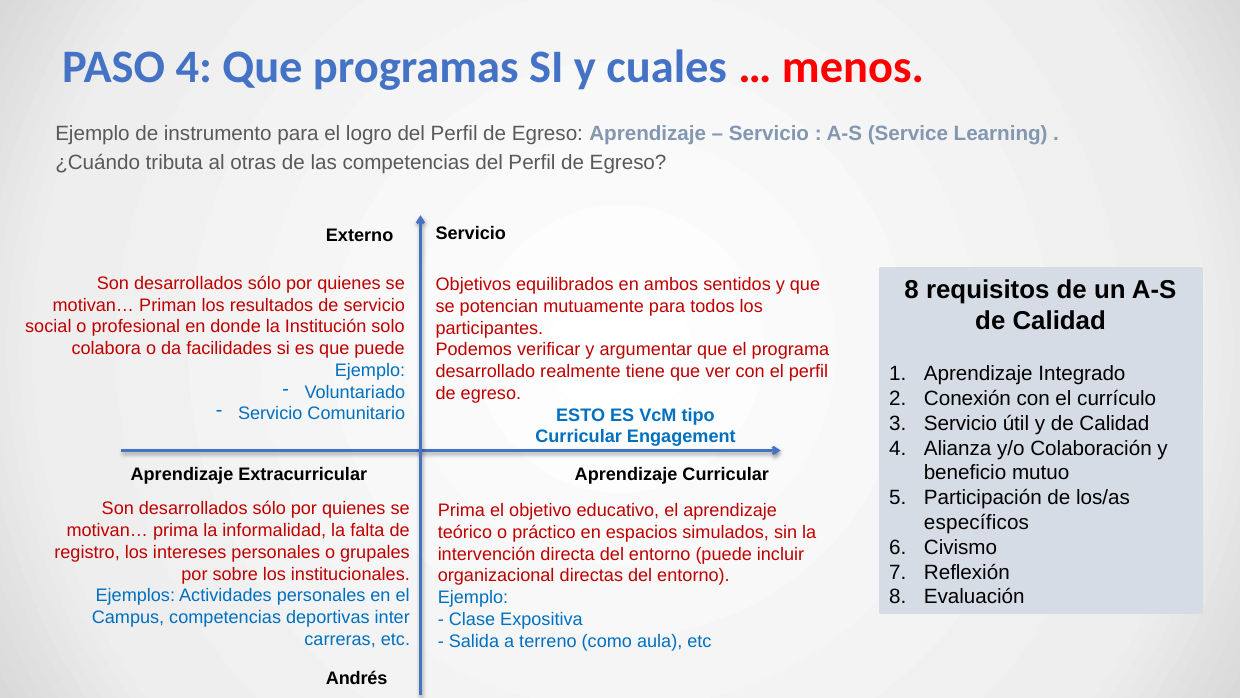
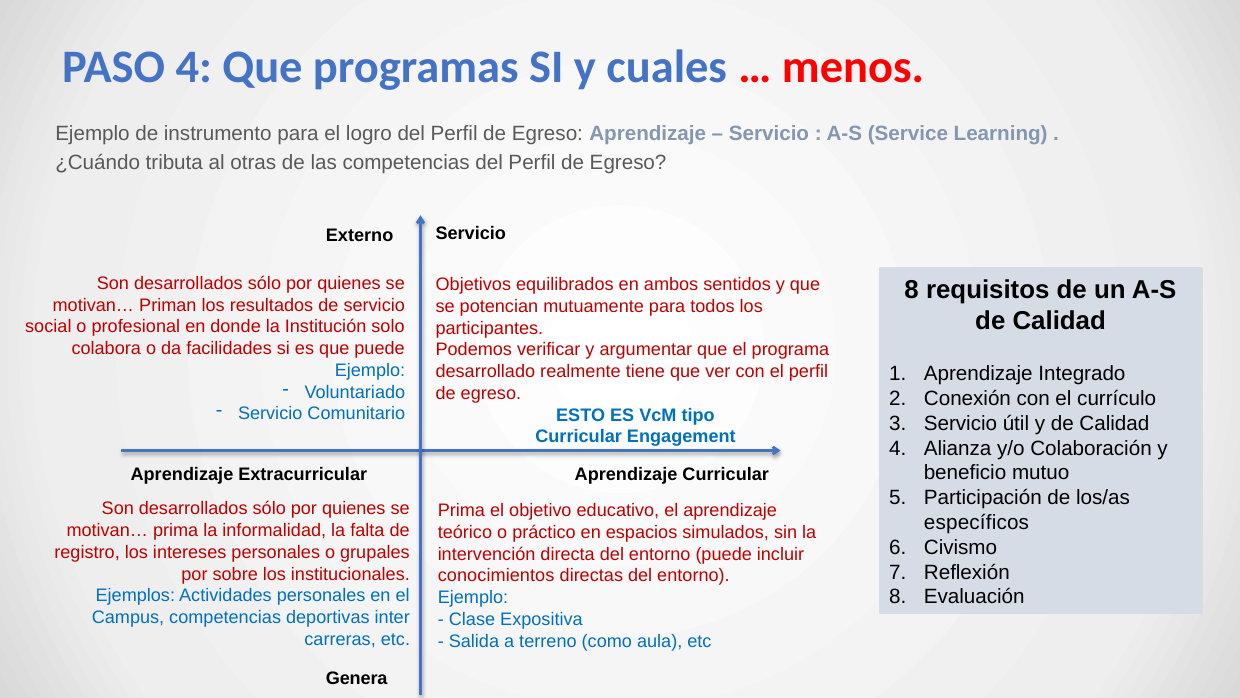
organizacional: organizacional -> conocimientos (496, 576)
Andrés: Andrés -> Genera (357, 678)
